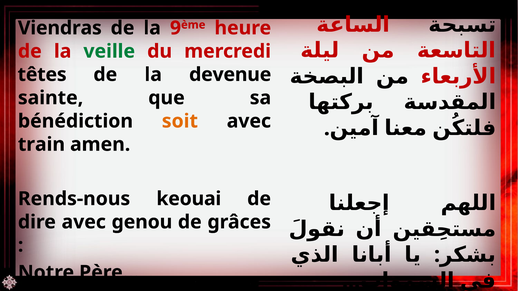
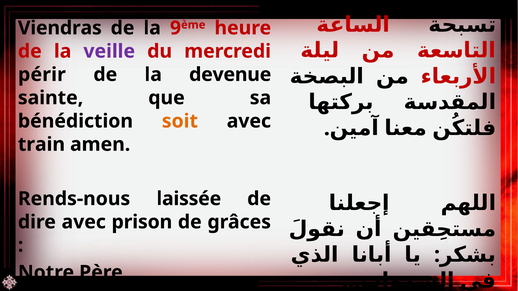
veille colour: green -> purple (109, 51)
têtes: têtes -> périr (42, 75)
keouai: keouai -> laissée (189, 199)
genou: genou -> prison (142, 222)
